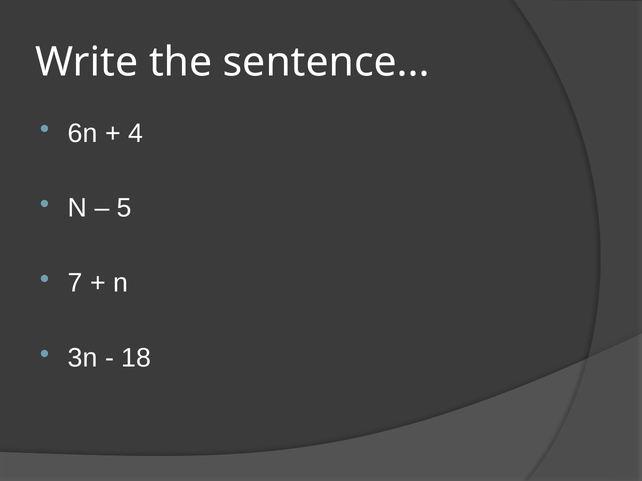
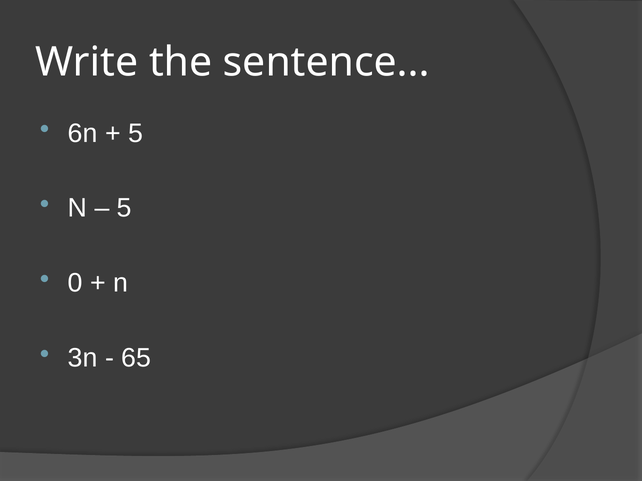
4: 4 -> 5 (135, 133)
7: 7 -> 0 (75, 283)
18: 18 -> 65 (136, 358)
